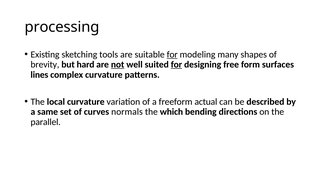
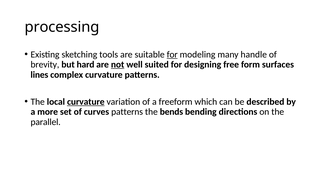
shapes: shapes -> handle (254, 54)
for underline: present -> none (176, 65)
curvature underline: none -> present (86, 102)
actual: actual -> which (206, 102)
same: same -> more (48, 112)
curves normals: normals -> patterns (127, 112)
which: which -> bends (171, 112)
